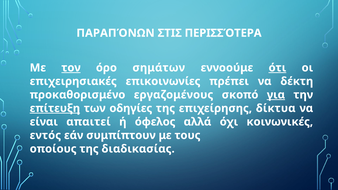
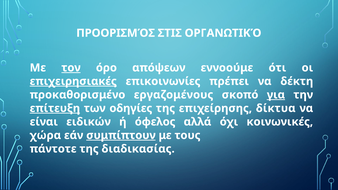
ΠΑΡΑΠΌΝΩΝ: ΠΑΡΑΠΌΝΩΝ -> ΠΡΟΟΡΙΣΜΌΣ (116, 33)
ΠΕΡΙΣΣΌΤΕΡΑ: ΠΕΡΙΣΣΌΤΕΡΑ -> ΟΡΓΑΝΩΤΙΚΌ (223, 33)
σημάτων: σημάτων -> απόψεων (159, 68)
ότι underline: present -> none (277, 68)
επιχειρησιακές underline: none -> present (73, 81)
απαιτεί: απαιτεί -> ειδικών (89, 122)
εντός: εντός -> χώρα (45, 135)
συμπίπτουν underline: none -> present (121, 135)
οποίους: οποίους -> πάντοτε (53, 149)
